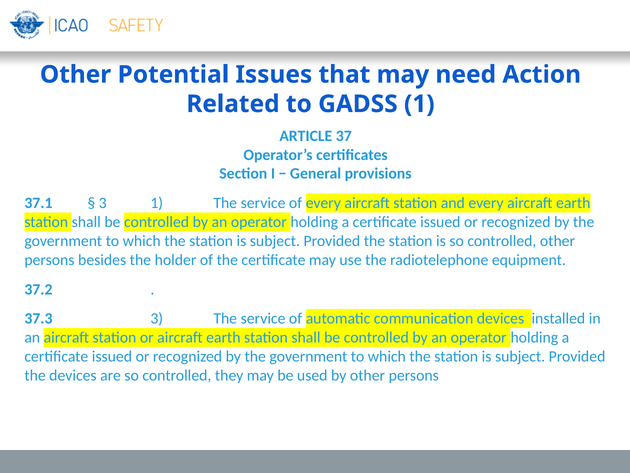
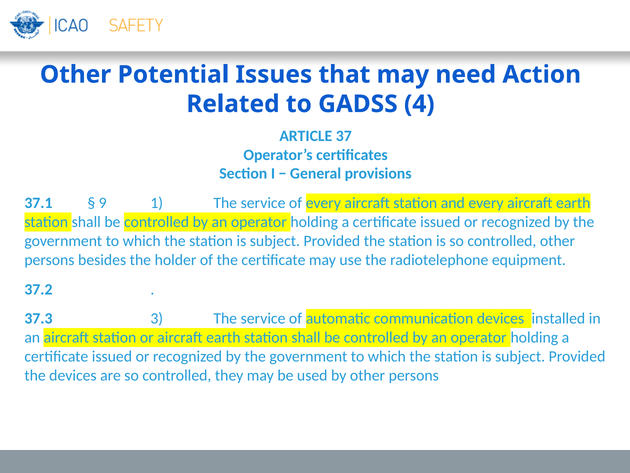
GADSS 1: 1 -> 4 (419, 104)
3: 3 -> 9 (103, 203)
